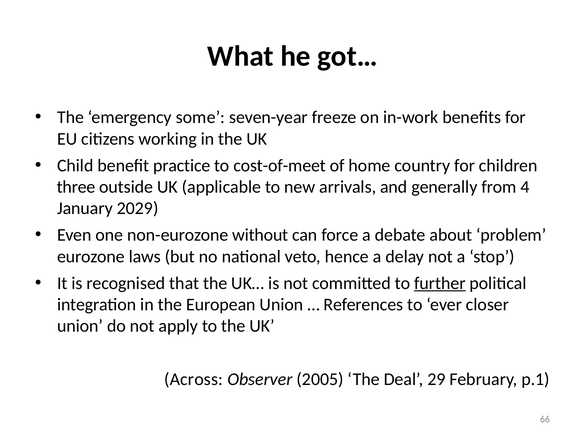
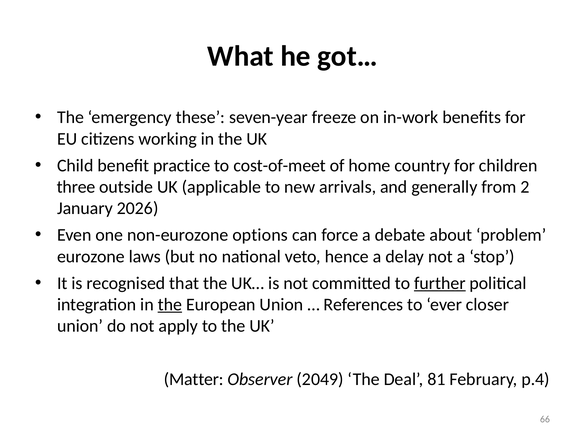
some: some -> these (200, 117)
4: 4 -> 2 (525, 187)
2029: 2029 -> 2026 (138, 208)
without: without -> options (260, 235)
the underline: none -> present (170, 304)
Across: Across -> Matter (194, 379)
2005: 2005 -> 2049 (320, 379)
29: 29 -> 81 (436, 379)
p.1: p.1 -> p.4 (536, 379)
